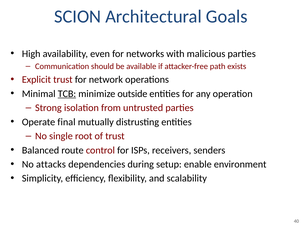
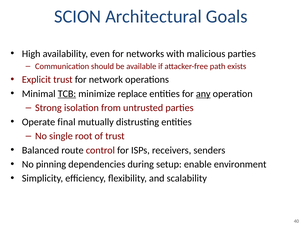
outside: outside -> replace (132, 93)
any underline: none -> present (203, 93)
attacks: attacks -> pinning (51, 164)
